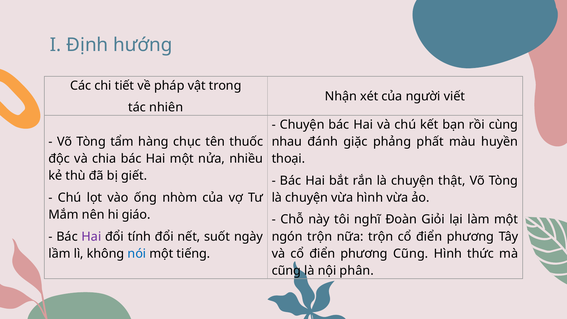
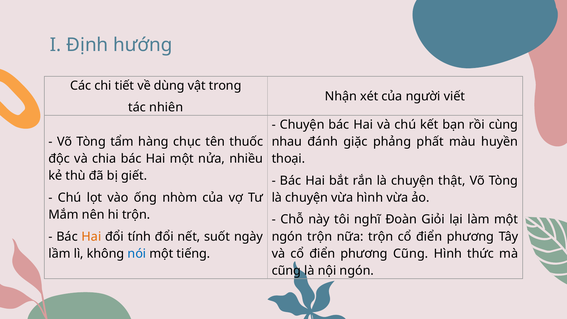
pháp: pháp -> dùng (169, 86)
hi giáo: giáo -> trộn (136, 215)
Hai colour: purple -> orange (91, 237)
nội phân: phân -> ngón (357, 271)
